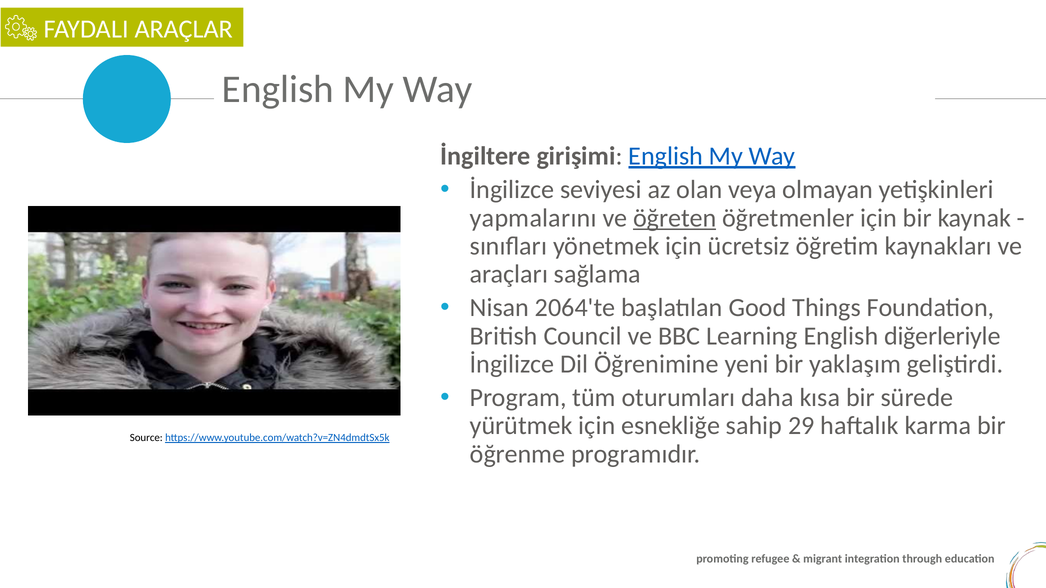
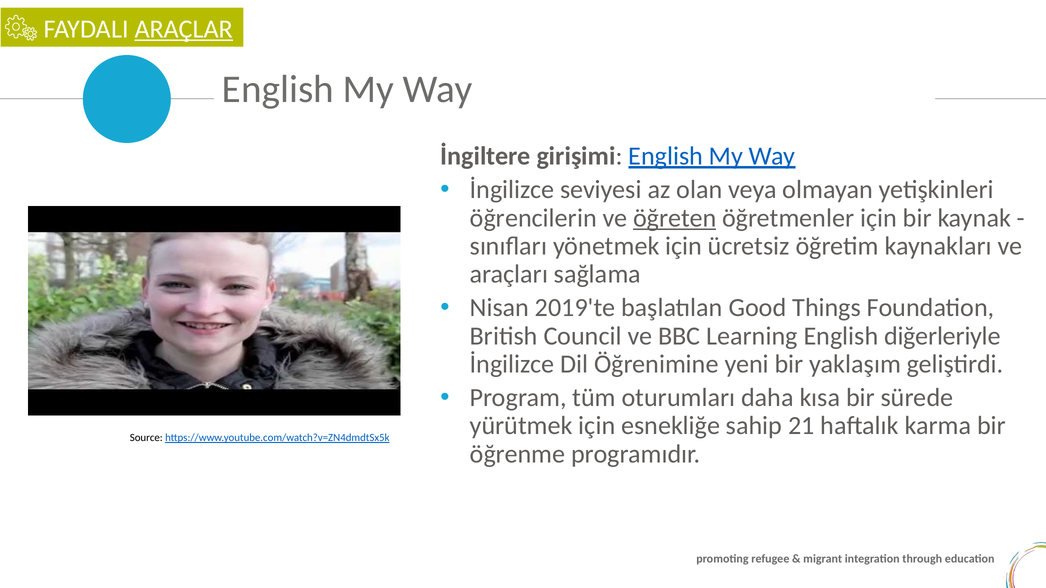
ARAÇLAR underline: none -> present (184, 29)
yapmalarını: yapmalarını -> öğrencilerin (533, 218)
2064'te: 2064'te -> 2019'te (575, 308)
29: 29 -> 21 (801, 426)
